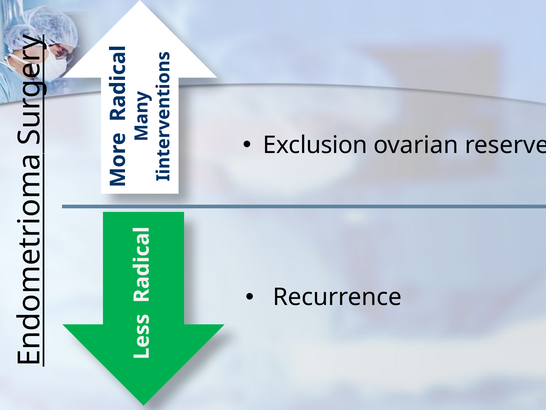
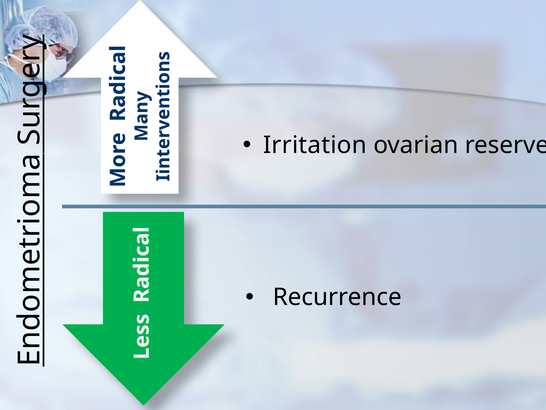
Exclusion: Exclusion -> Irritation (315, 145)
